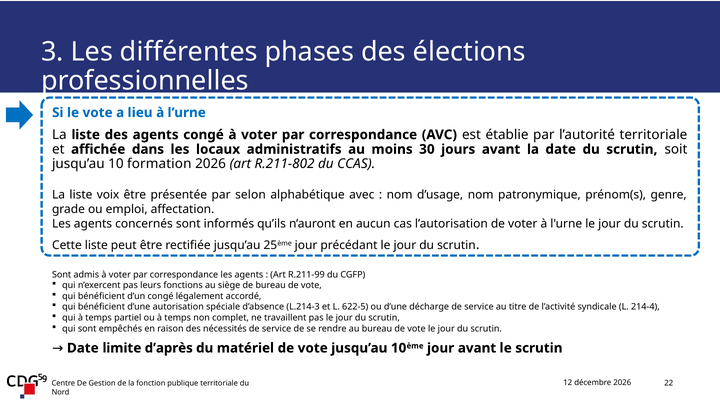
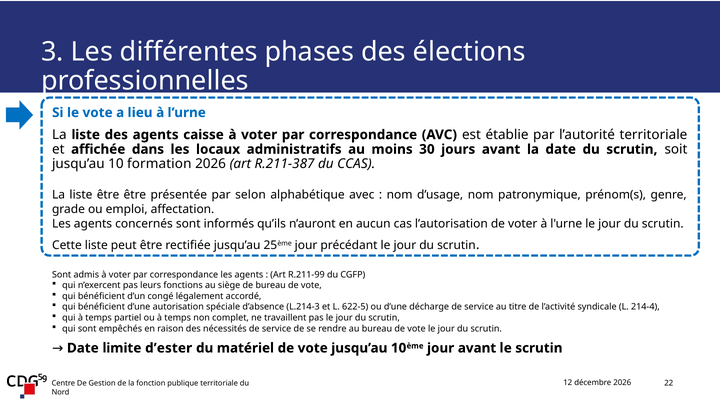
agents congé: congé -> caisse (204, 135)
R.211-802: R.211-802 -> R.211-387 (285, 164)
liste voix: voix -> être (108, 195)
d’après: d’après -> d’ester (169, 348)
